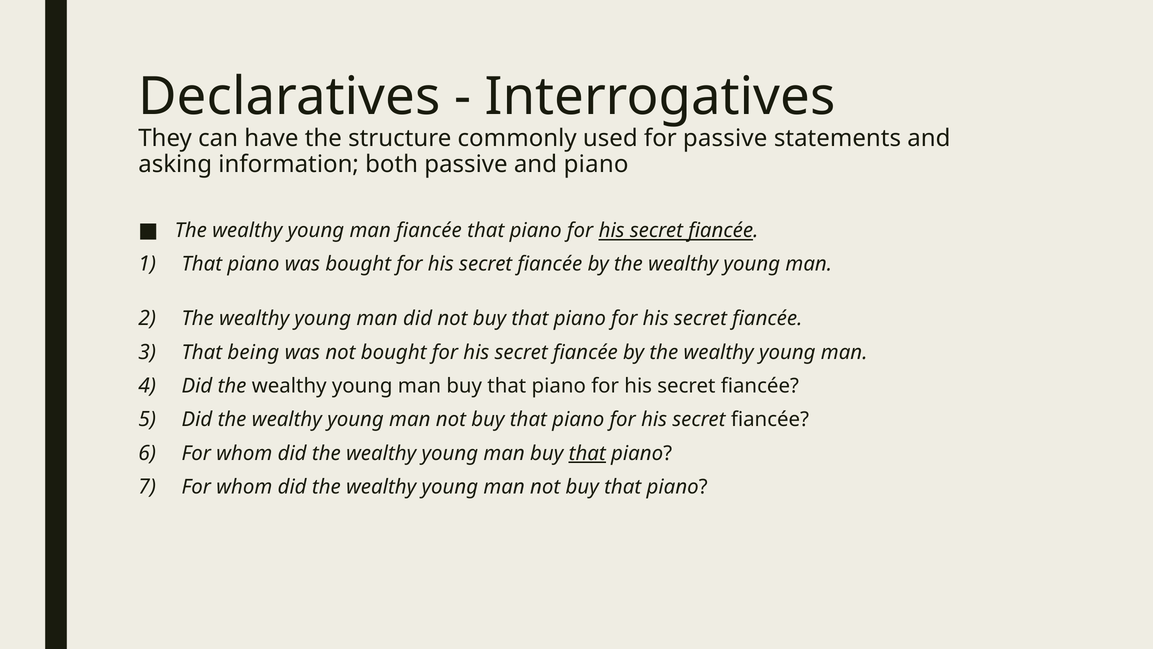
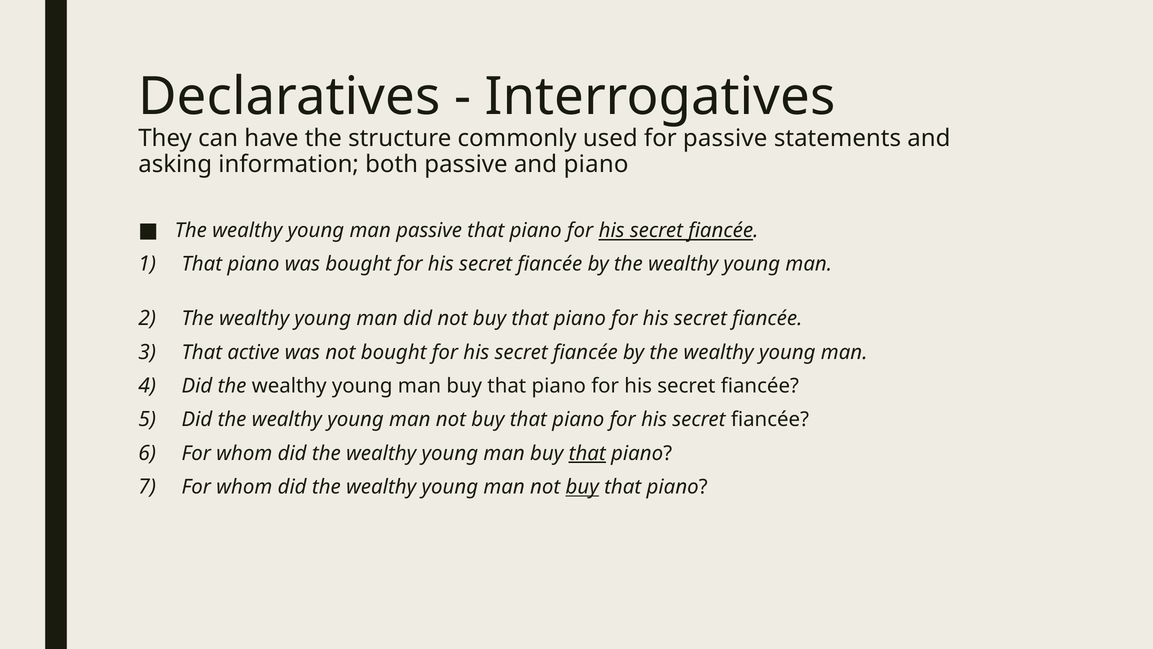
man fiancée: fiancée -> passive (429, 230)
being: being -> active (253, 352)
buy underline: none -> present (582, 487)
